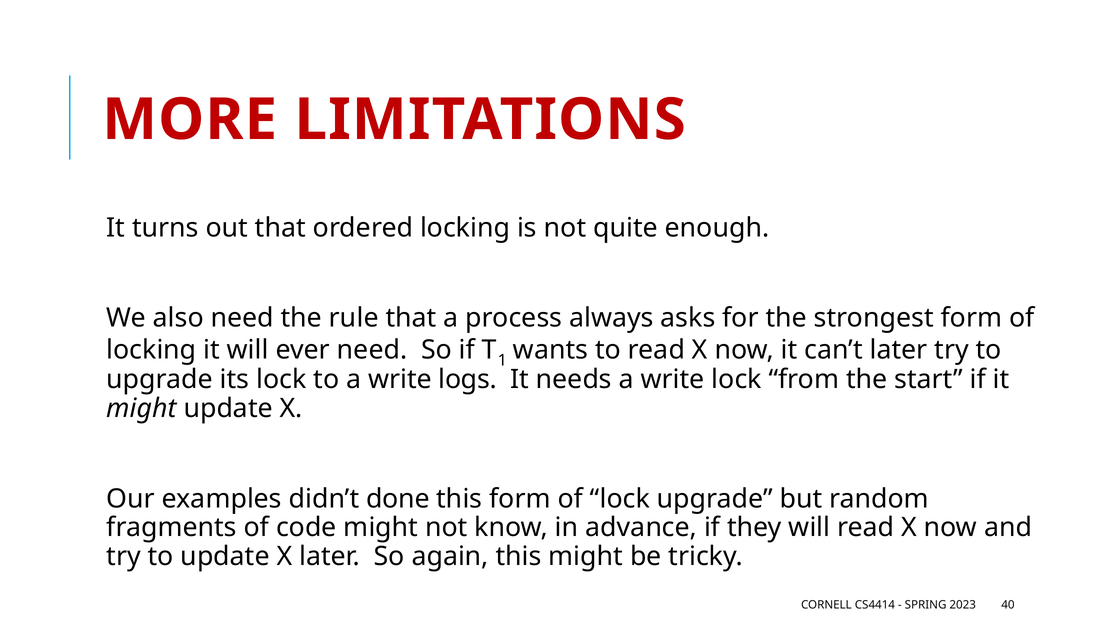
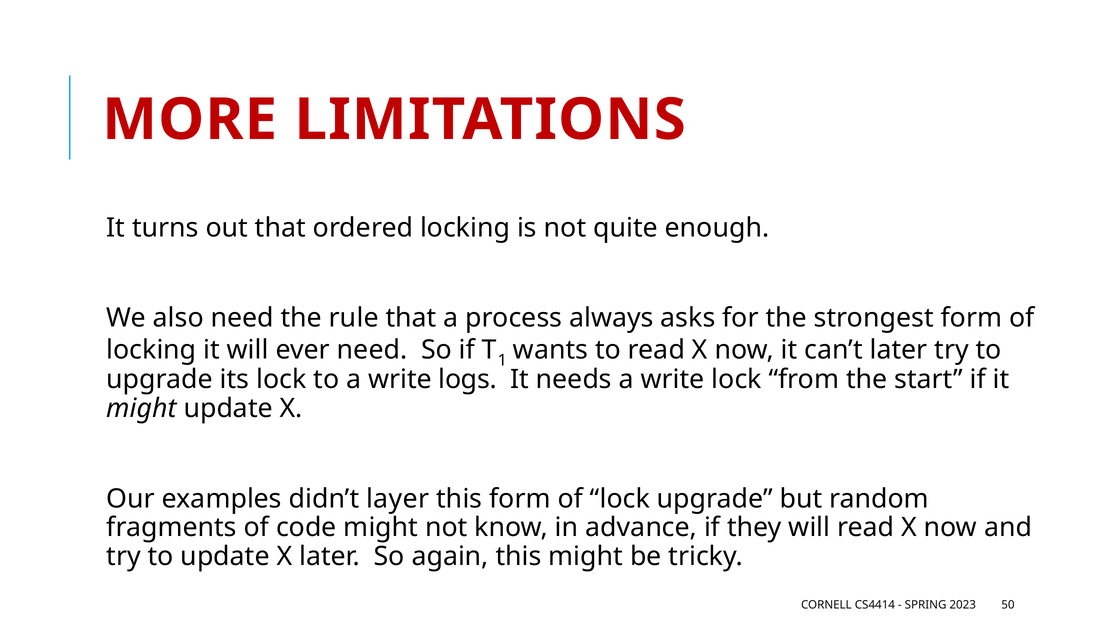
done: done -> layer (398, 499)
40: 40 -> 50 (1008, 605)
